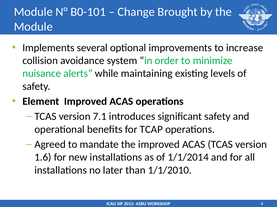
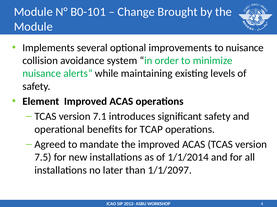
to increase: increase -> nuisance (245, 48)
1.6: 1.6 -> 7.5 (43, 158)
1/1/2010: 1/1/2010 -> 1/1/2097 (170, 171)
